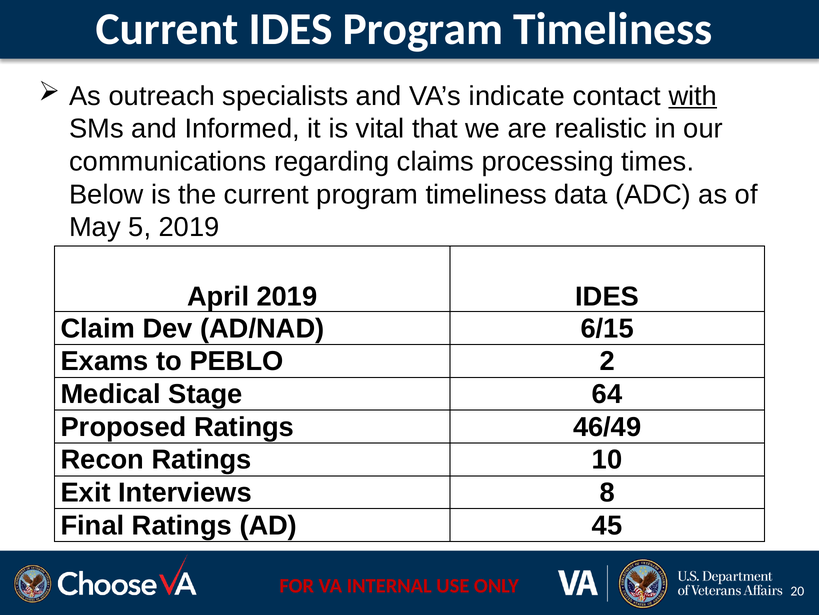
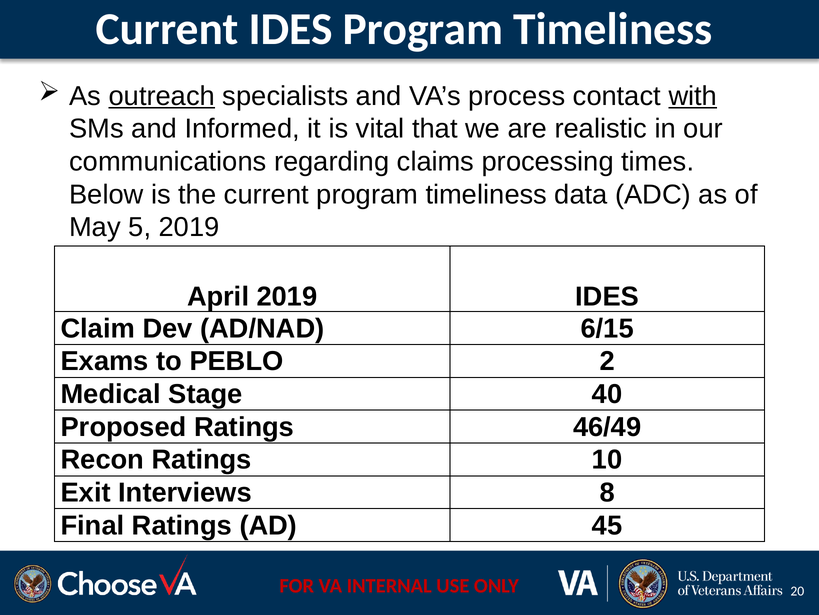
outreach underline: none -> present (162, 96)
indicate: indicate -> process (517, 96)
64: 64 -> 40 (607, 394)
